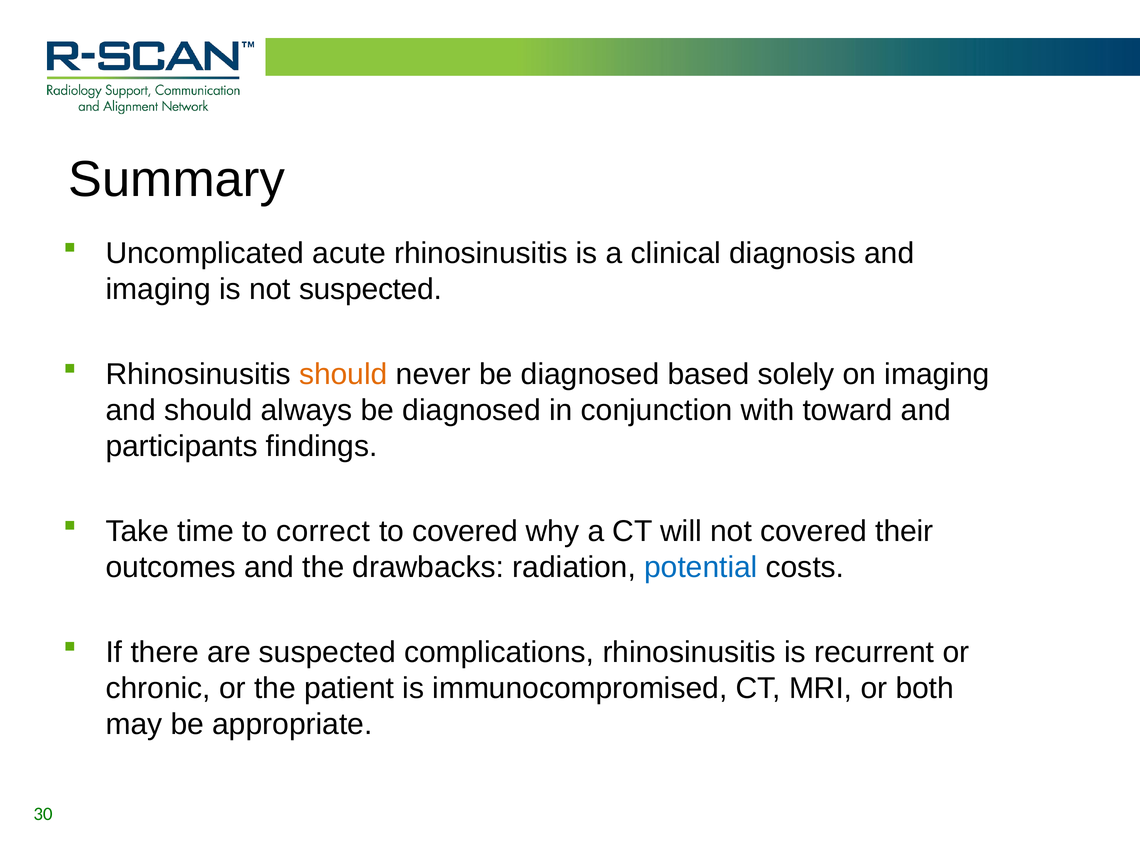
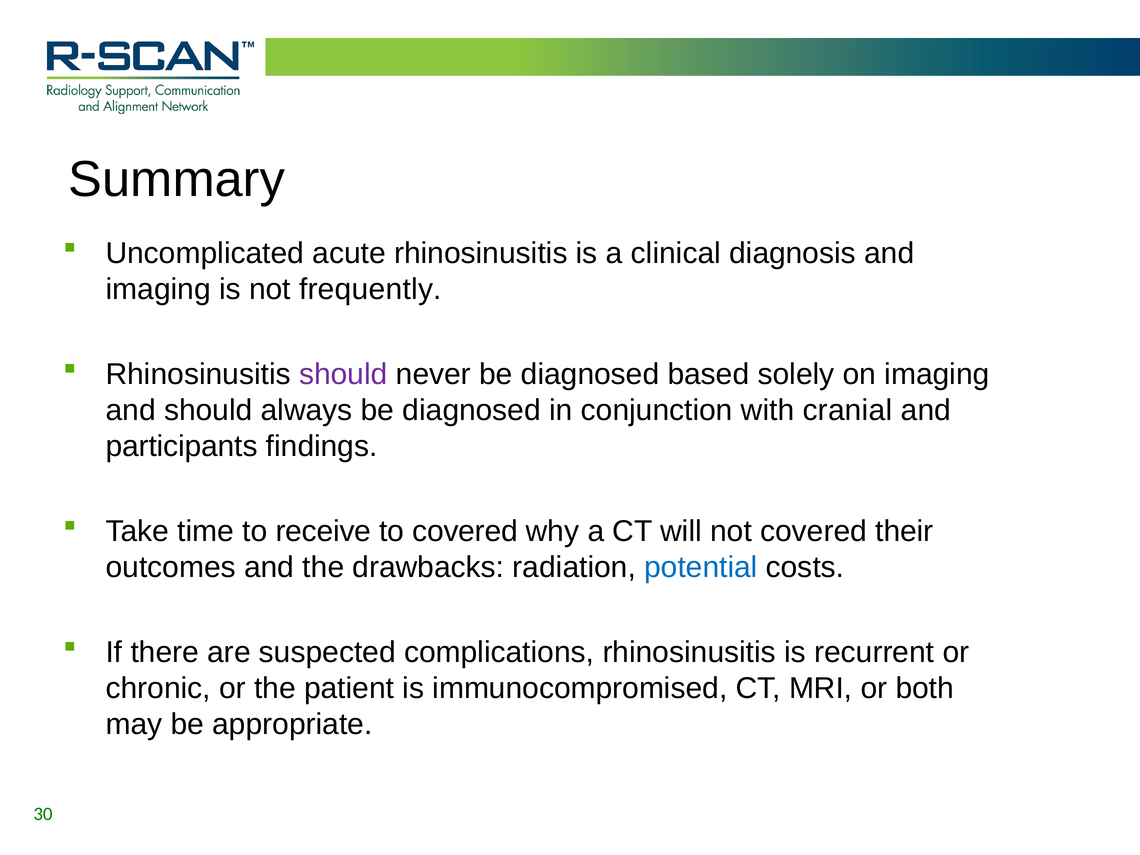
not suspected: suspected -> frequently (370, 289)
should colour: orange -> purple (343, 374)
toward: toward -> cranial (847, 410)
correct: correct -> receive (323, 531)
